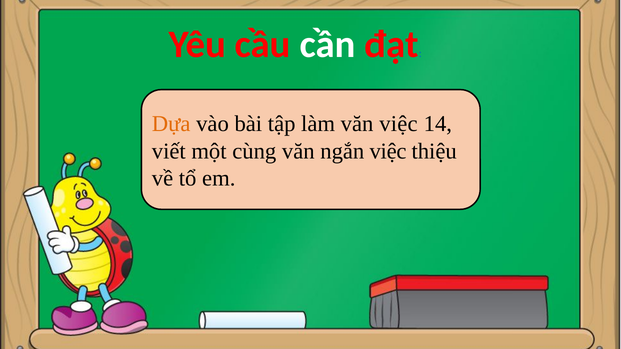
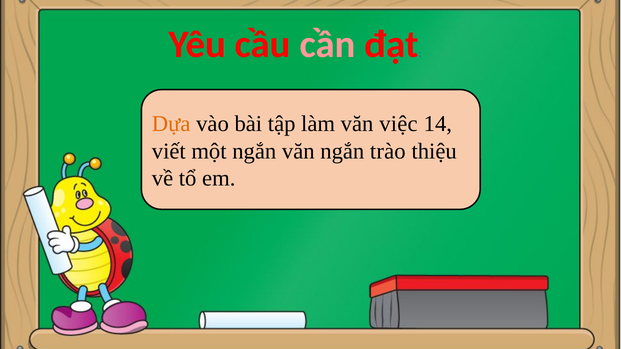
cần colour: white -> pink (328, 45)
một cùng: cùng -> ngắn (254, 151)
ngắn việc: việc -> trào (388, 151)
